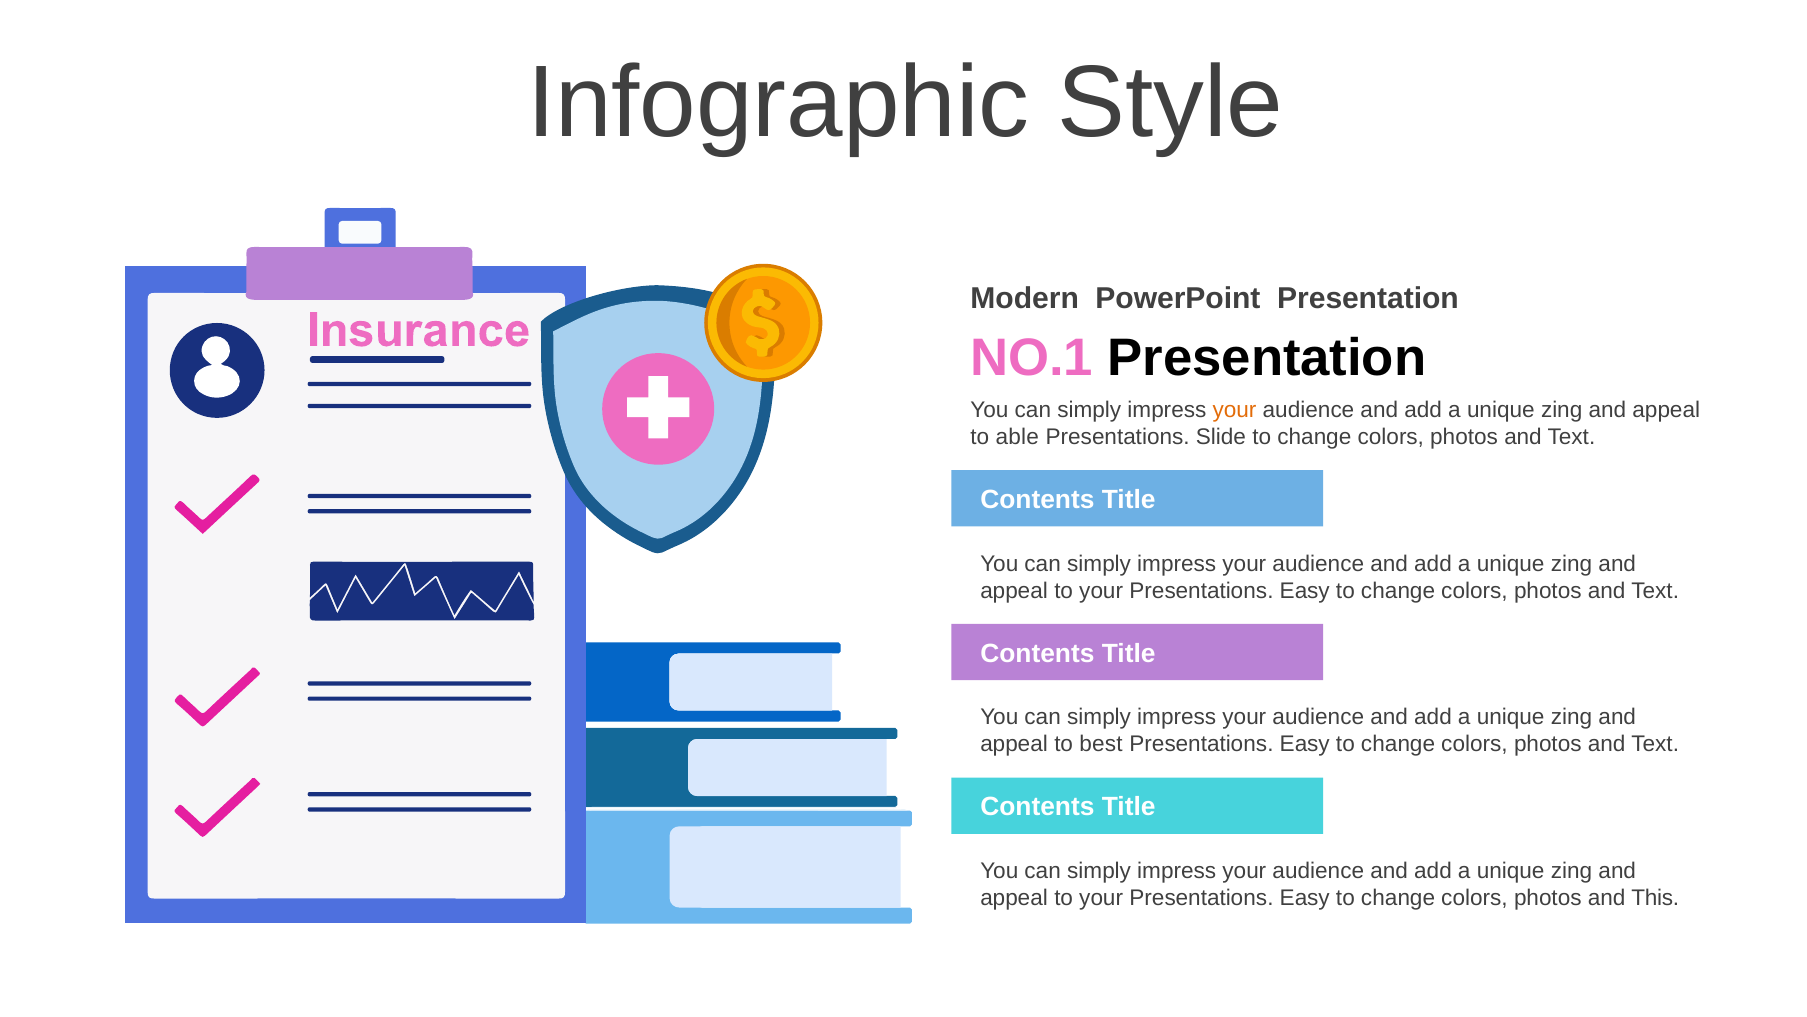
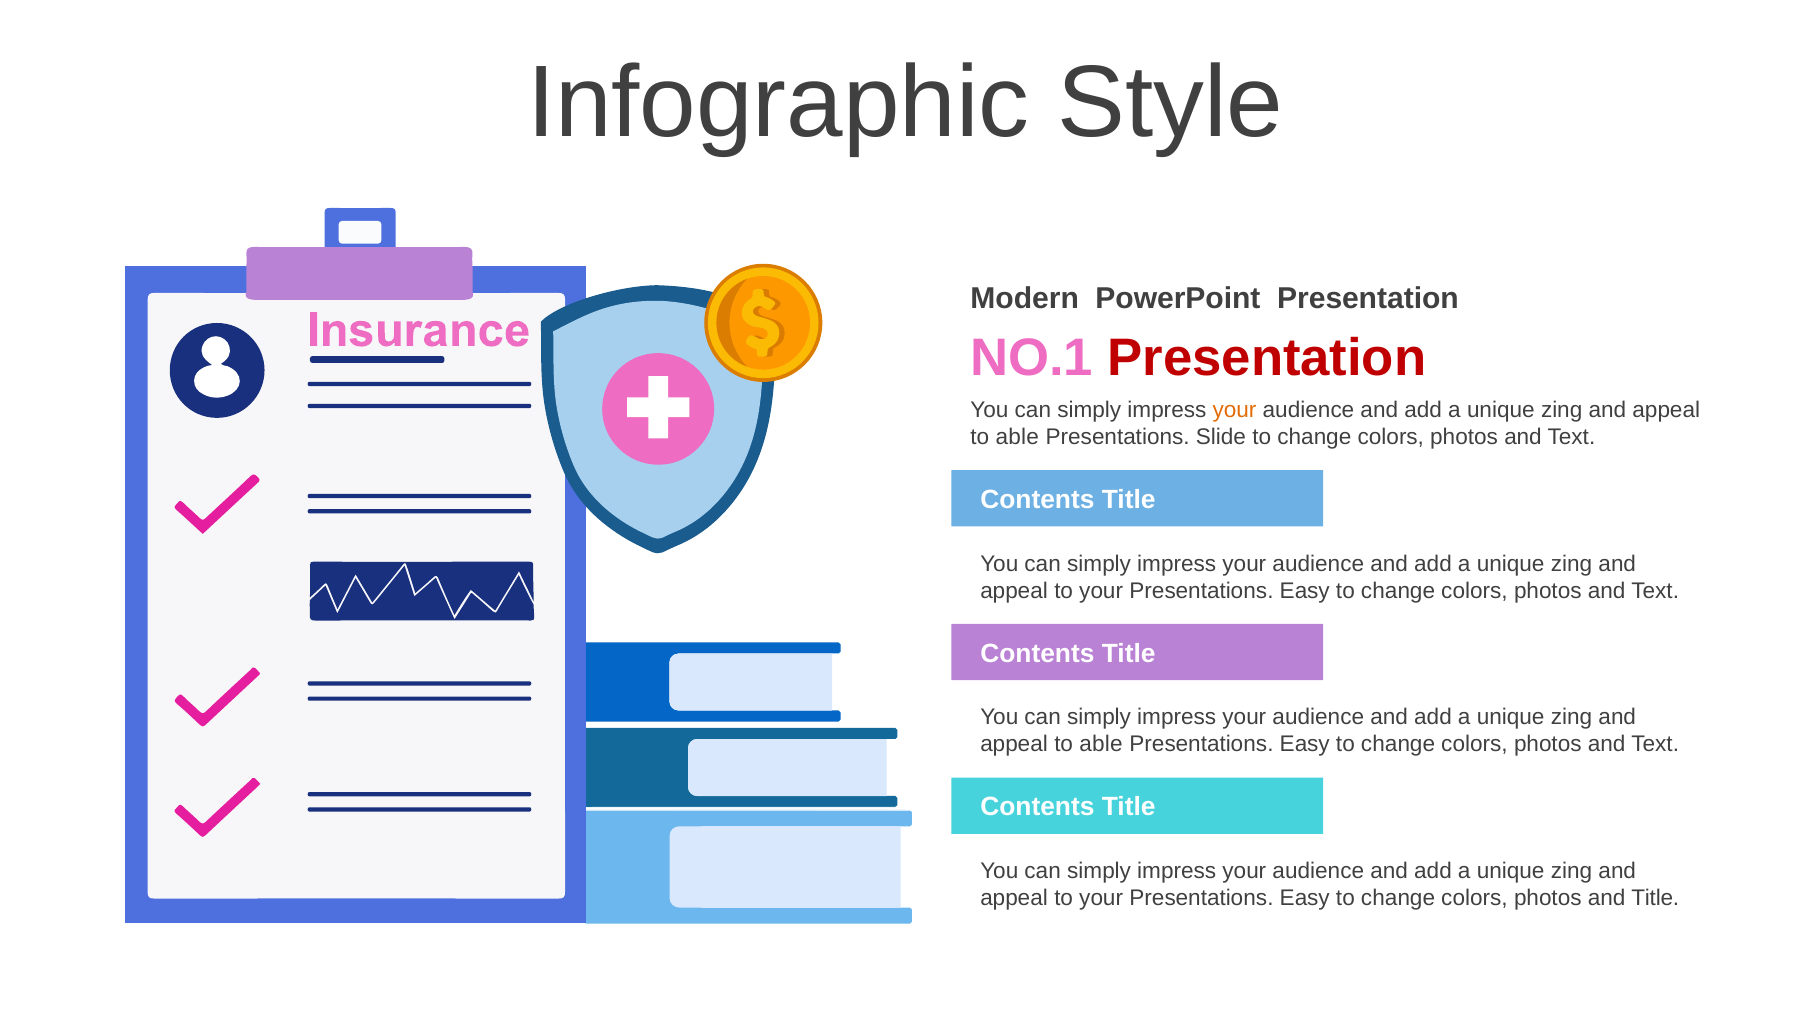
Presentation colour: black -> red (1267, 358)
best: best -> able (1101, 744)
and This: This -> Title (1655, 898)
